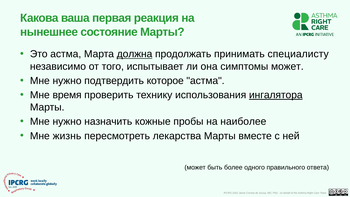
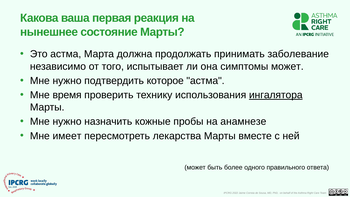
должна underline: present -> none (135, 54)
специалисту: специалисту -> заболевание (298, 54)
наиболее: наиболее -> анамнезе (243, 122)
жизнь: жизнь -> имеет (67, 136)
